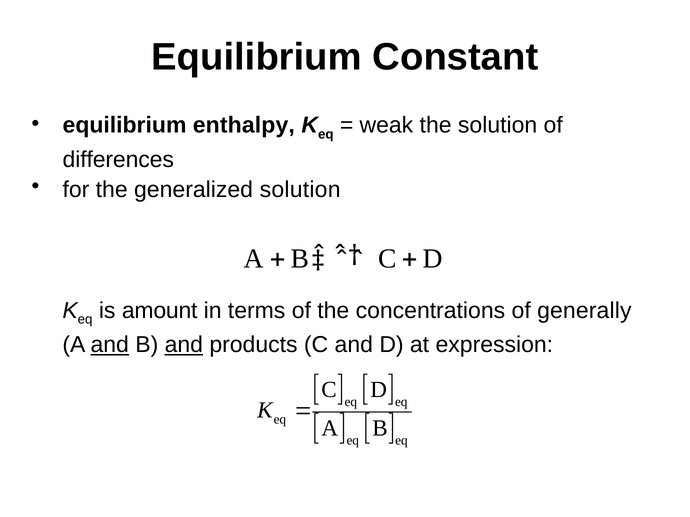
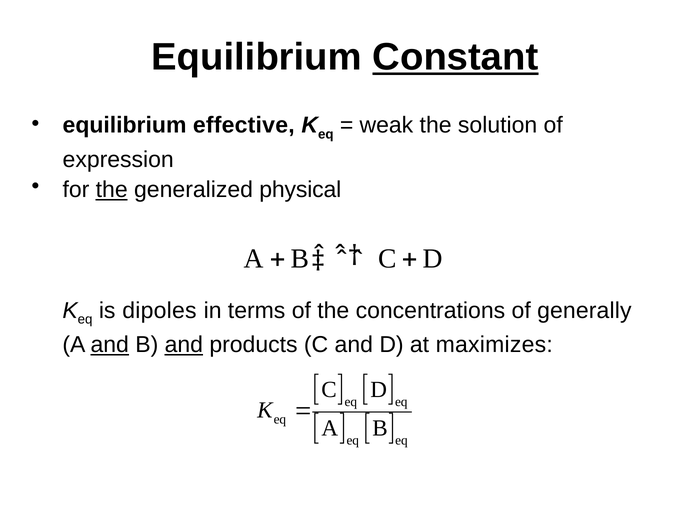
Constant underline: none -> present (455, 57)
enthalpy: enthalpy -> effective (244, 125)
differences: differences -> expression (118, 160)
the underline: none -> present (112, 190)
generalized solution: solution -> physical (300, 190)
amount: amount -> dipoles (159, 311)
expression: expression -> maximizes (494, 345)
